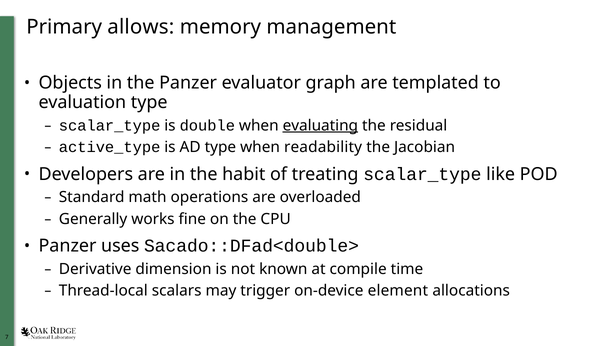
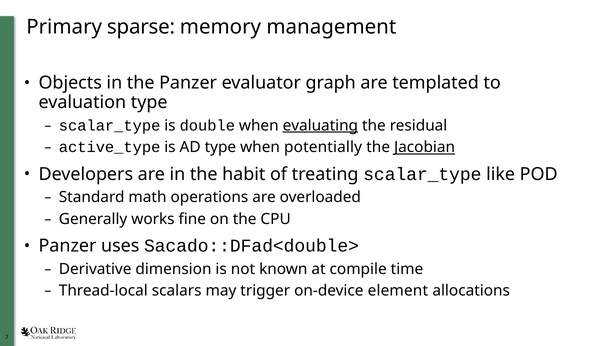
allows: allows -> sparse (141, 27)
readability: readability -> potentially (323, 147)
Jacobian underline: none -> present (425, 147)
